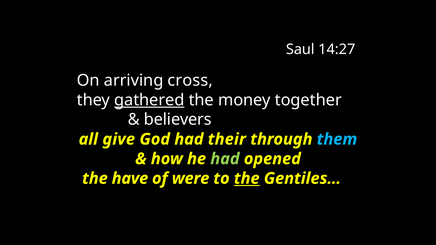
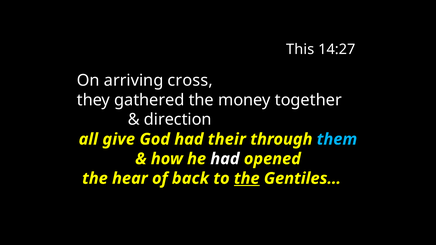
Saul: Saul -> This (300, 49)
gathered underline: present -> none (149, 100)
believers: believers -> direction (178, 120)
had colour: light green -> white (225, 159)
have: have -> hear (130, 179)
were: were -> back (190, 179)
